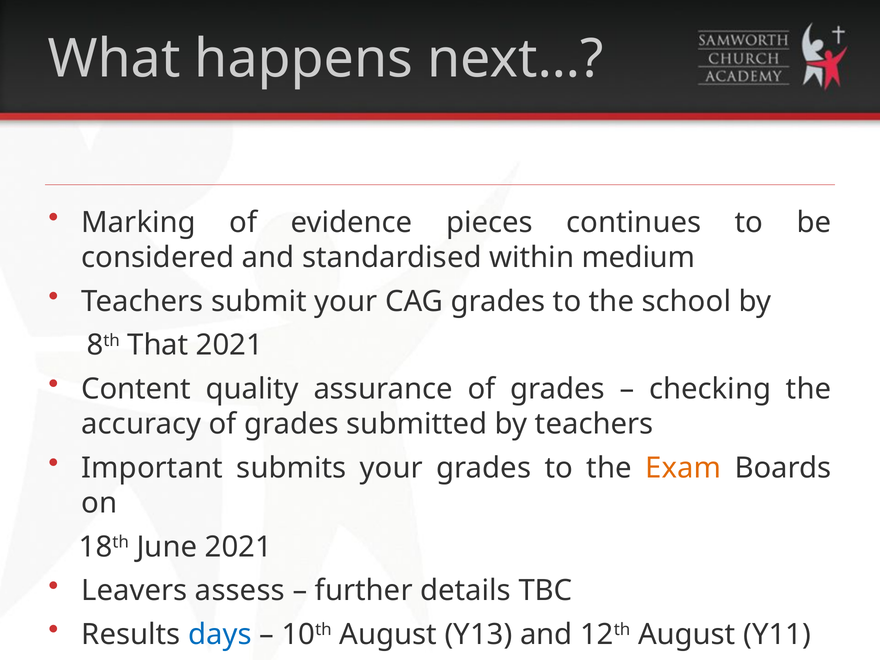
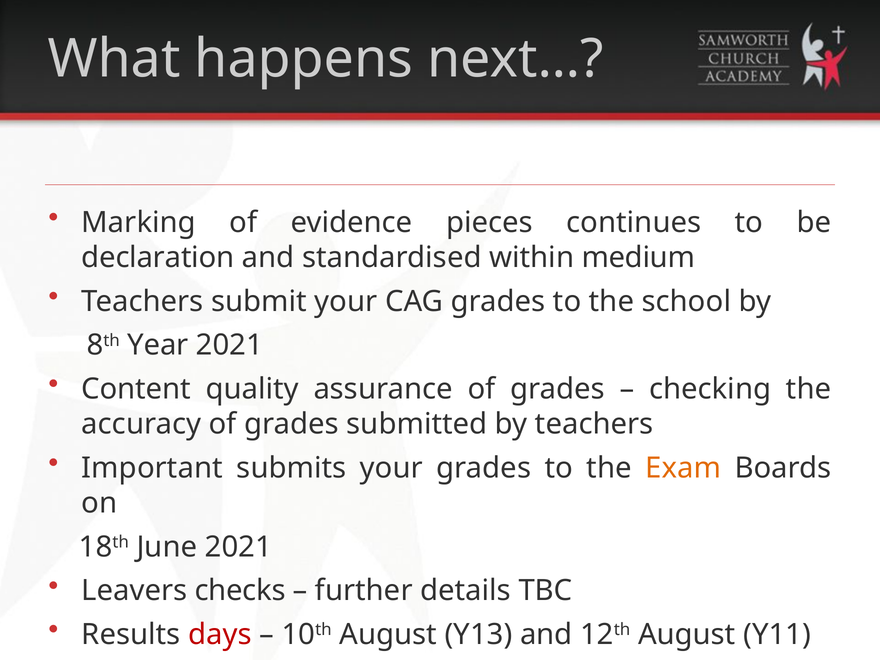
considered: considered -> declaration (158, 258)
That: That -> Year (158, 345)
assess: assess -> checks (240, 591)
days colour: blue -> red (220, 634)
